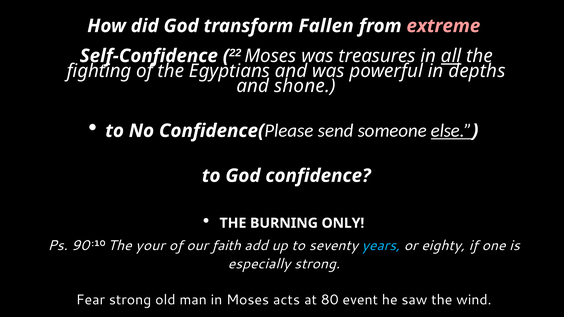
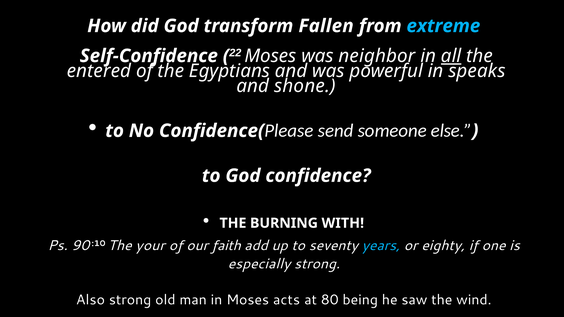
extreme colour: pink -> light blue (443, 26)
treasures: treasures -> neighbor (377, 56)
fighting: fighting -> entered (99, 71)
depths: depths -> speaks (477, 71)
else underline: present -> none (452, 131)
ONLY: ONLY -> WITH (343, 223)
Fear: Fear -> Also (90, 300)
event: event -> being (360, 300)
